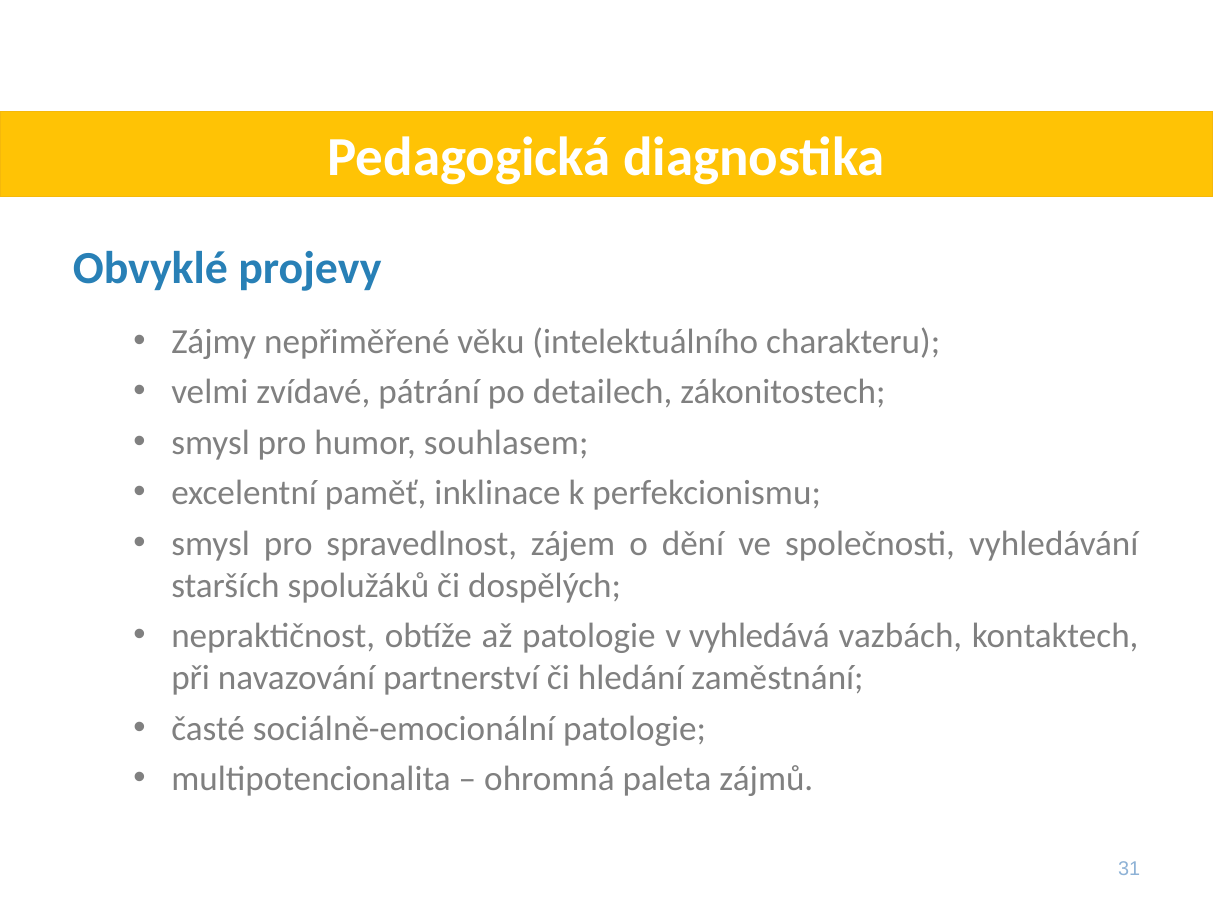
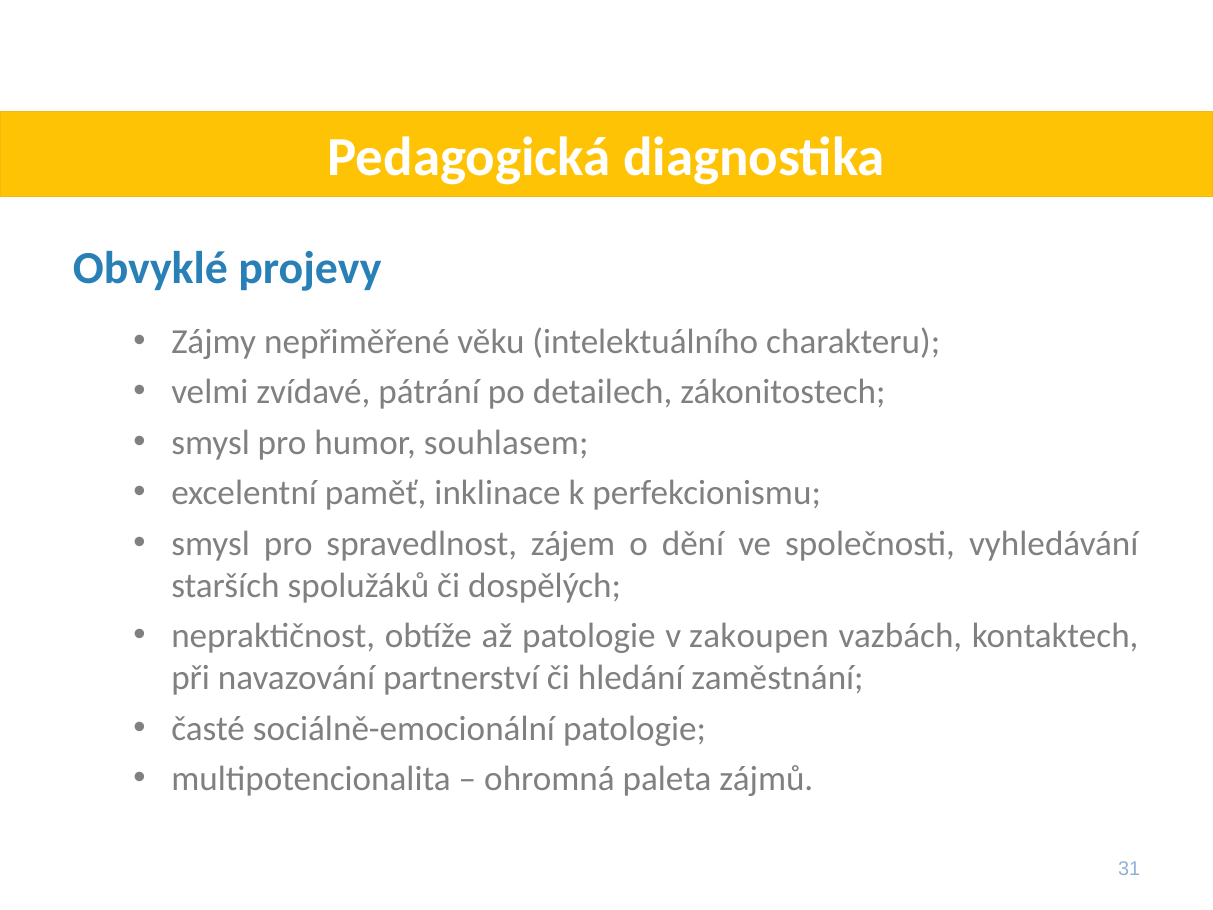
vyhledává: vyhledává -> zakoupen (759, 636)
